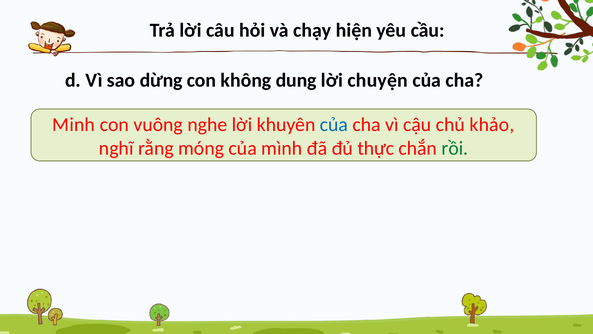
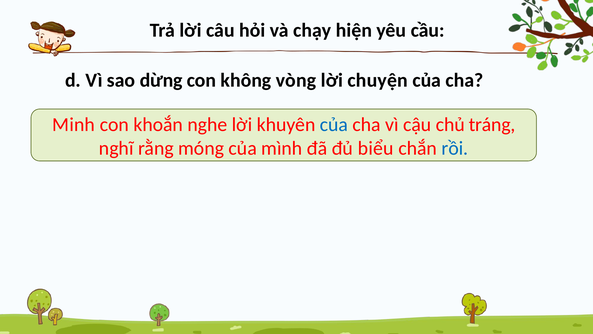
dung: dung -> vòng (296, 80)
vuông: vuông -> khoắn (158, 124)
khảo: khảo -> tráng (492, 124)
thực: thực -> biểu (376, 148)
rồi colour: green -> blue (455, 148)
